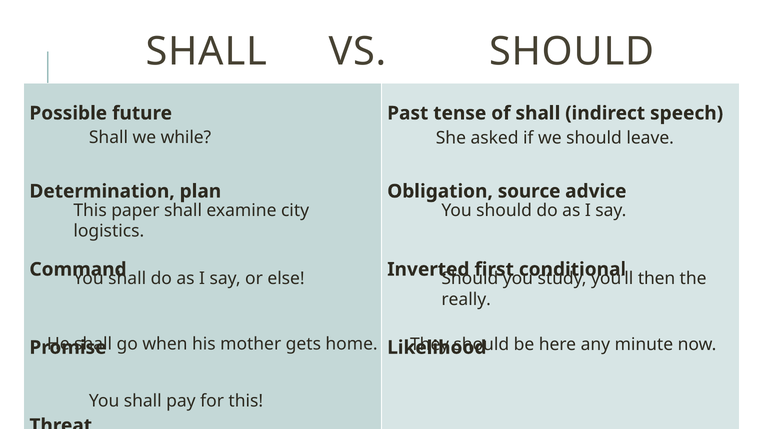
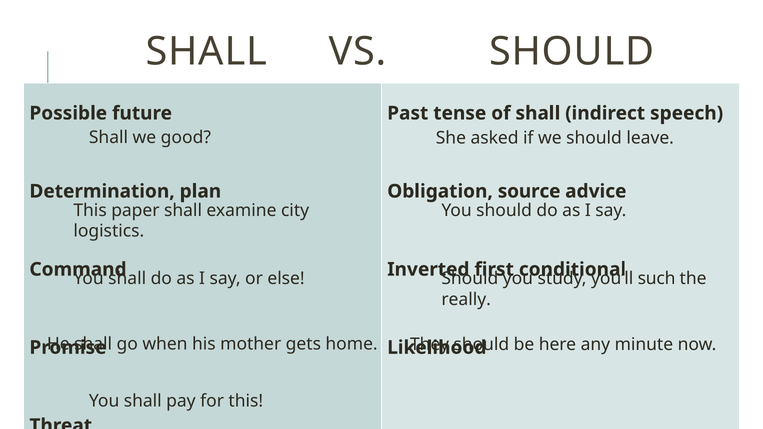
while: while -> good (186, 137)
then: then -> such (657, 278)
